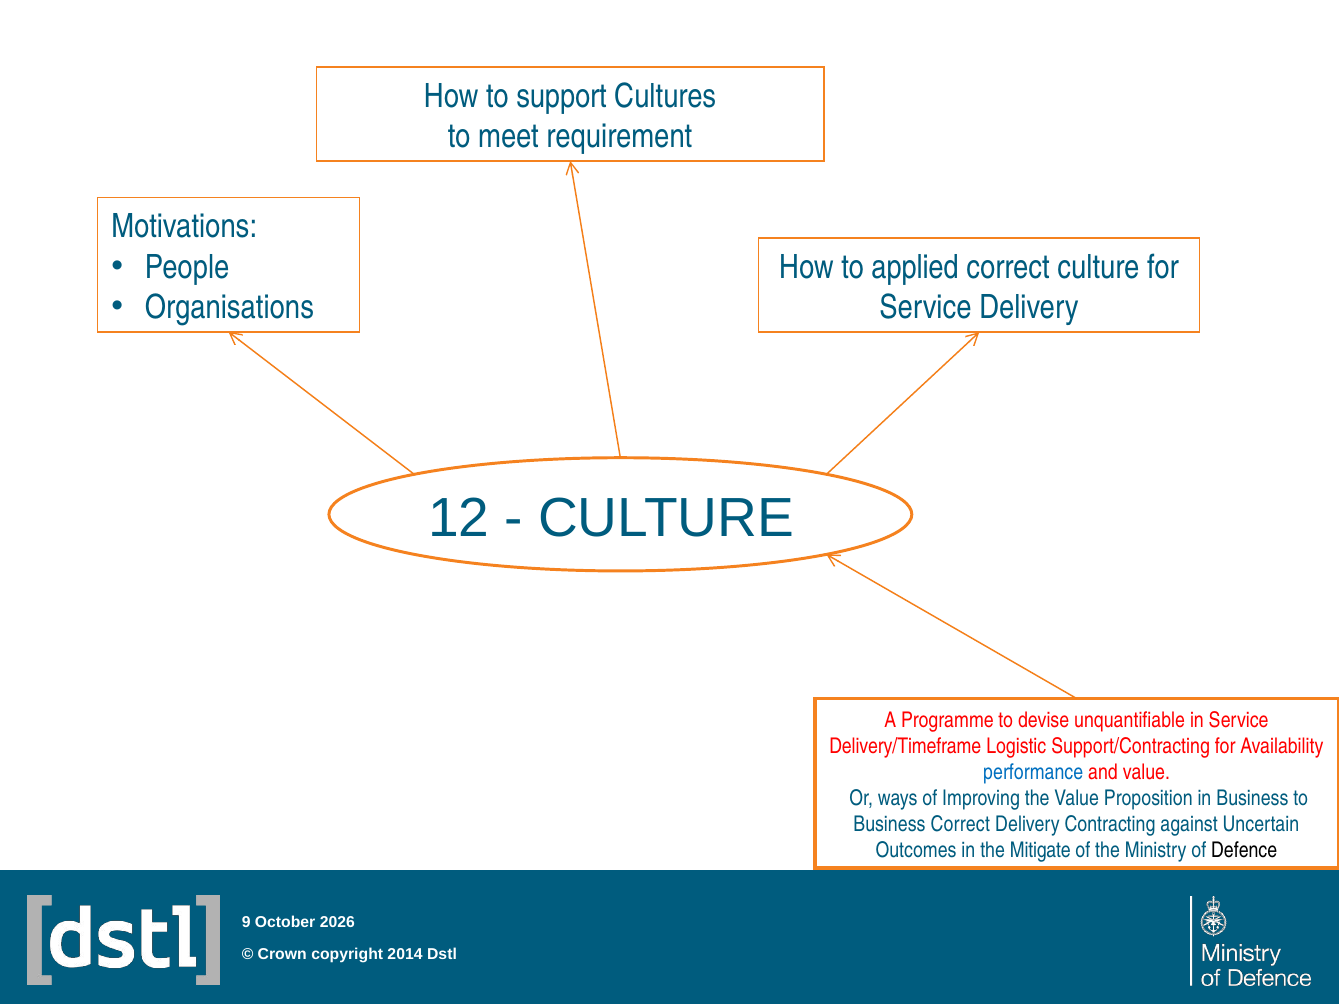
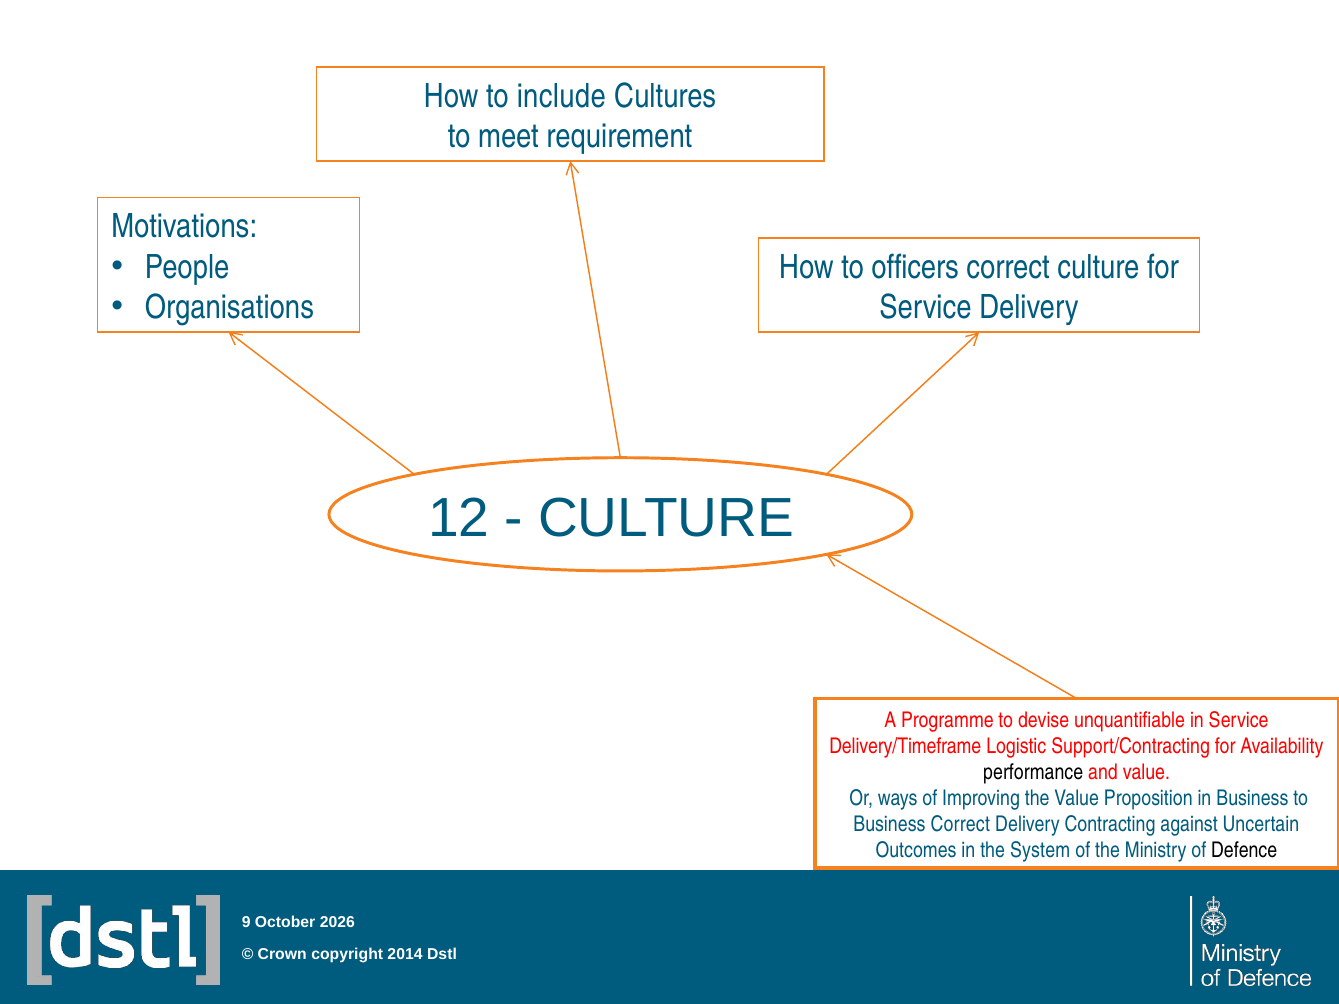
support: support -> include (561, 96)
applied: applied -> officers (915, 267)
performance colour: blue -> black (1033, 772)
Mitigate: Mitigate -> System (1040, 850)
